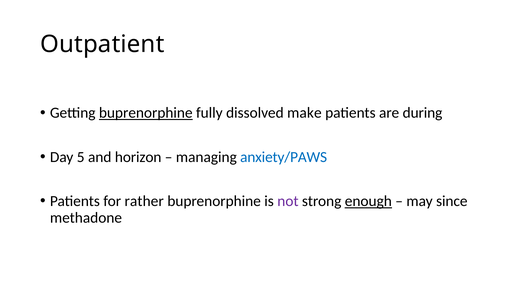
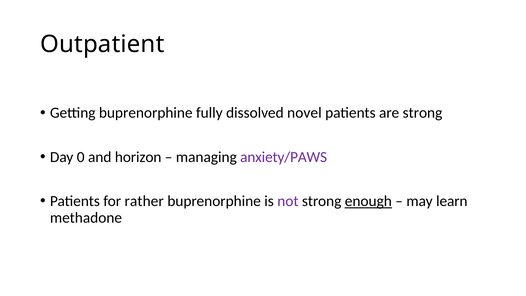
buprenorphine underline: present -> none (146, 113)
make: make -> novel (304, 113)
are during: during -> strong (422, 113)
5: 5 -> 0 (81, 157)
anxiety/PAWS colour: blue -> purple (284, 157)
since: since -> learn (452, 201)
